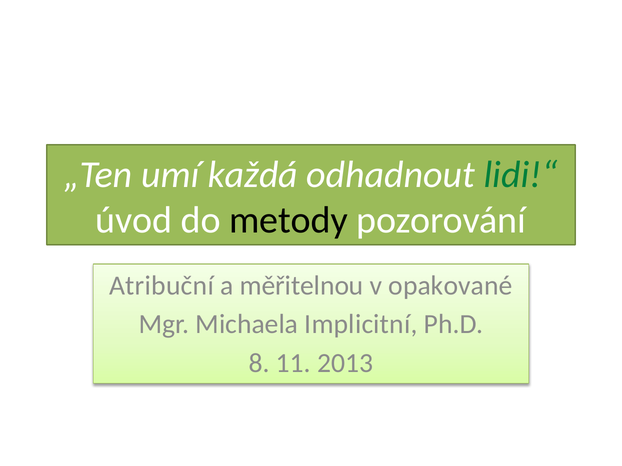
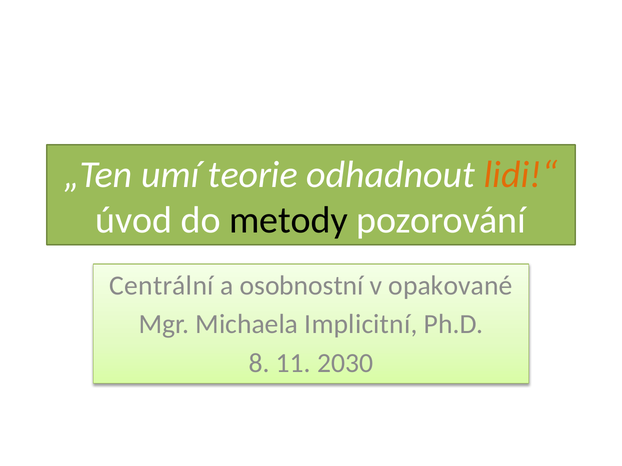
každá: každá -> teorie (253, 175)
lidi!“ colour: green -> orange (521, 175)
Atribuční: Atribuční -> Centrální (161, 286)
měřitelnou: měřitelnou -> osobnostní (302, 286)
2013: 2013 -> 2030 (345, 363)
